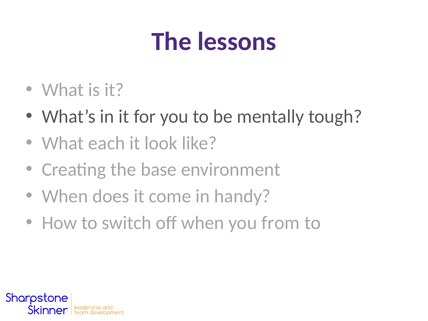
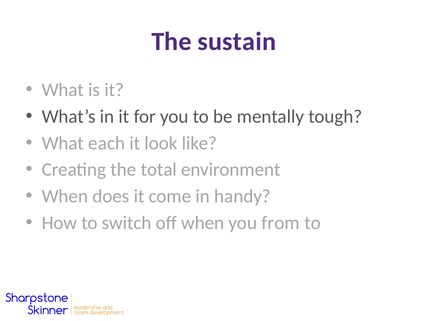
lessons: lessons -> sustain (237, 41)
base: base -> total (159, 170)
